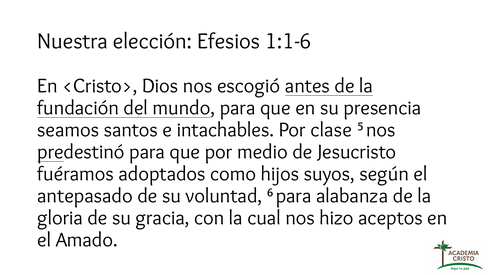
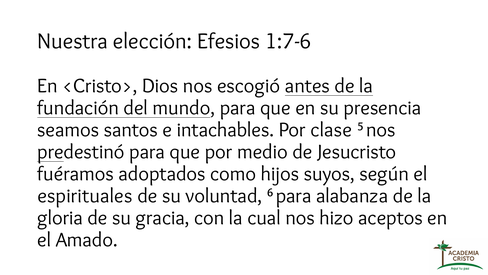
1:1-6: 1:1-6 -> 1:7-6 (288, 41)
antepasado: antepasado -> espirituales (85, 196)
